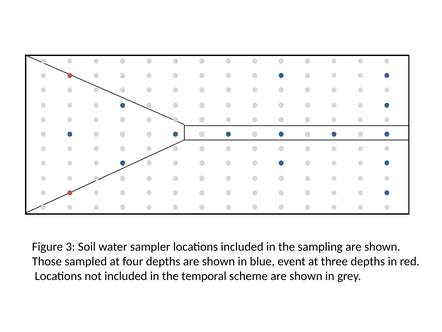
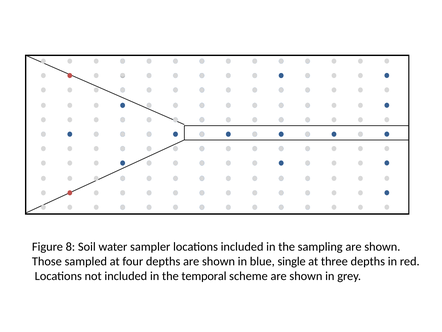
3: 3 -> 8 (70, 246)
event: event -> single (292, 261)
